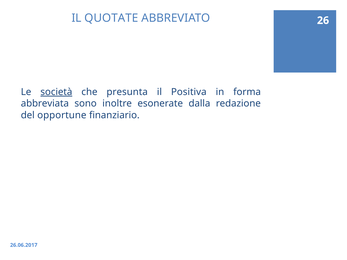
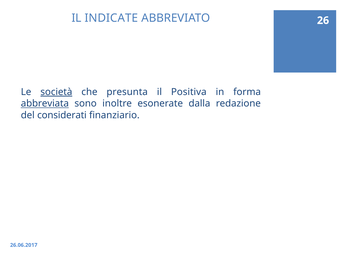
QUOTATE: QUOTATE -> INDICATE (111, 18)
abbreviata underline: none -> present (45, 104)
opportune: opportune -> considerati (62, 115)
